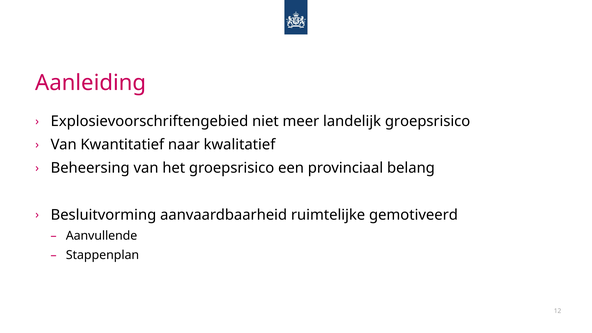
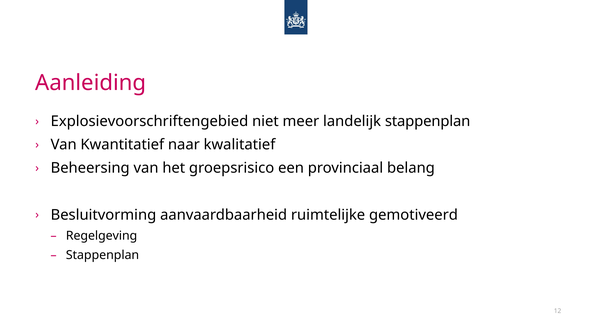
landelijk groepsrisico: groepsrisico -> stappenplan (428, 121)
Aanvullende: Aanvullende -> Regelgeving (102, 236)
